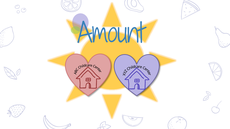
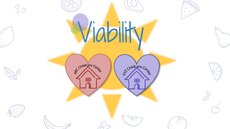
Amount: Amount -> Viability (111, 34)
